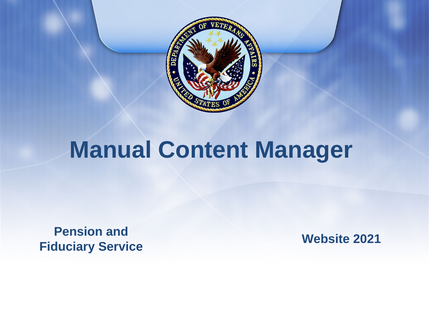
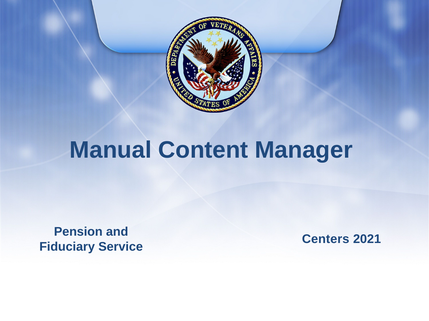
Website: Website -> Centers (326, 240)
